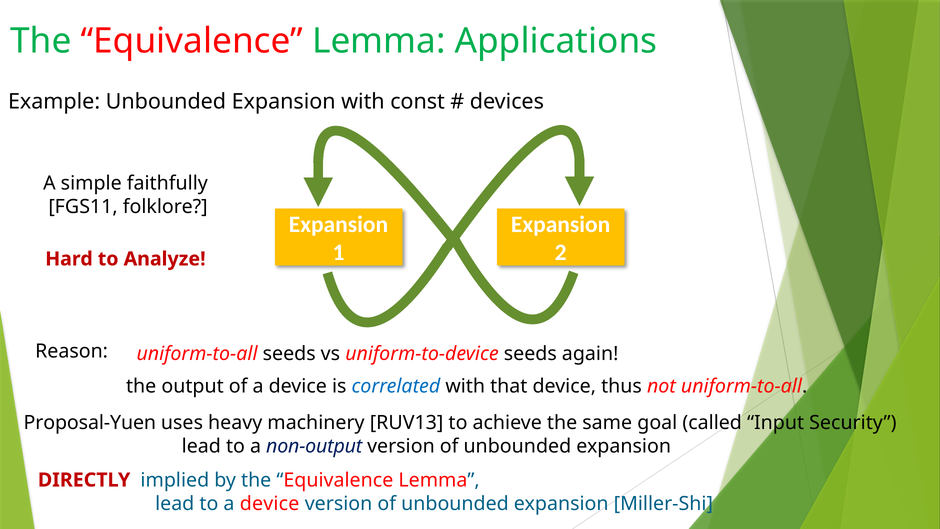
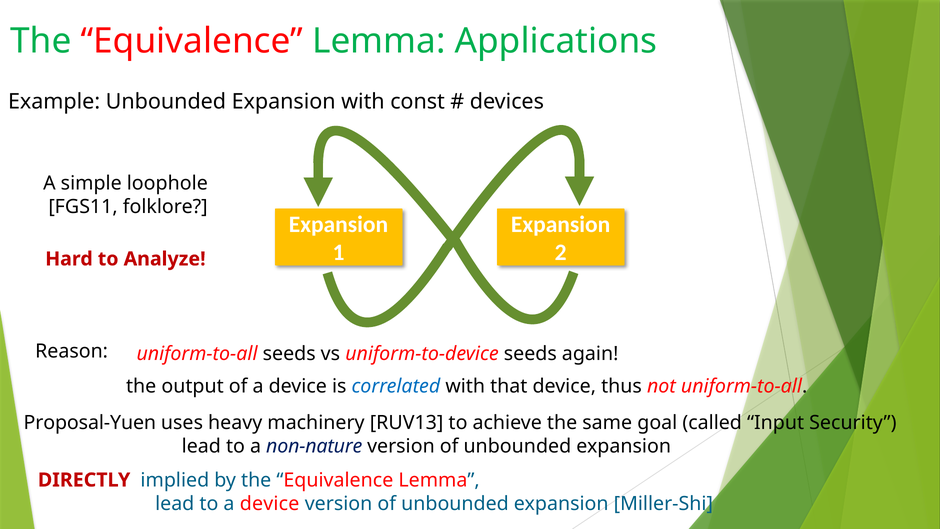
faithfully: faithfully -> loophole (167, 183)
non-output: non-output -> non-nature (314, 446)
